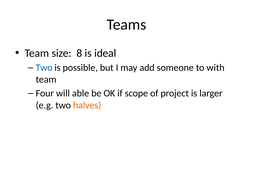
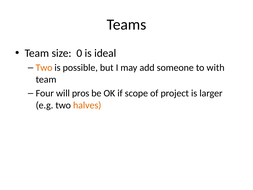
8: 8 -> 0 (79, 53)
Two colour: blue -> orange (44, 68)
able: able -> pros (81, 93)
